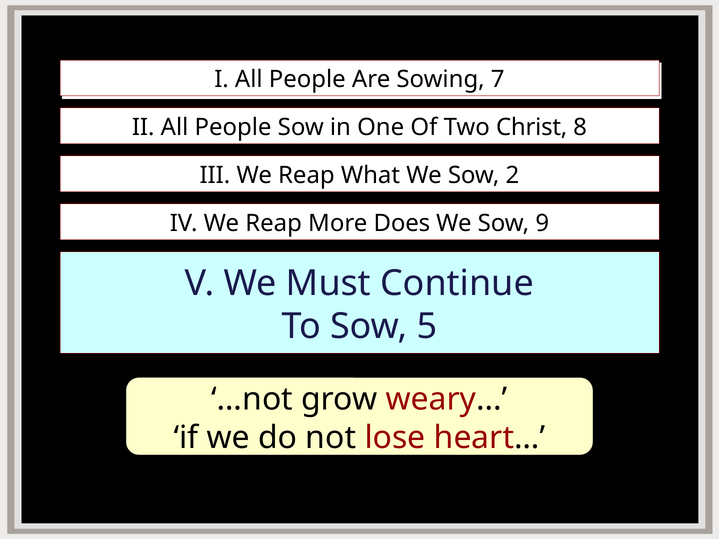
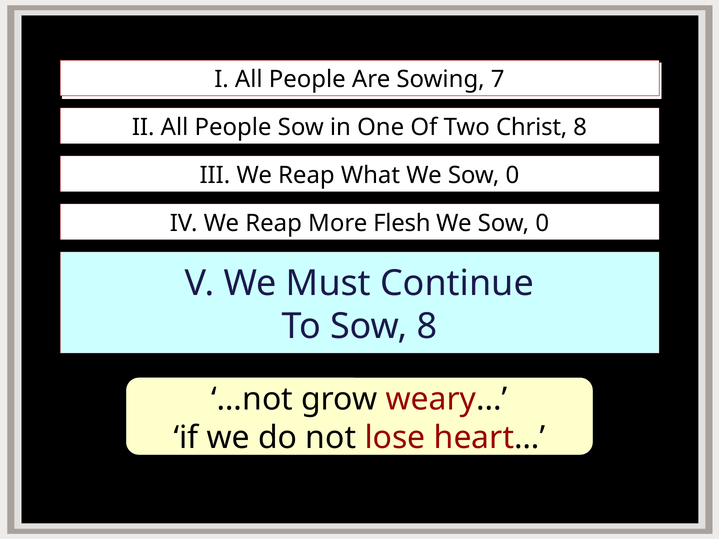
What We Sow 2: 2 -> 0 (512, 175)
Does: Does -> Flesh (402, 223)
9: 9 -> 0 (542, 223)
Sow 5: 5 -> 8 (427, 327)
